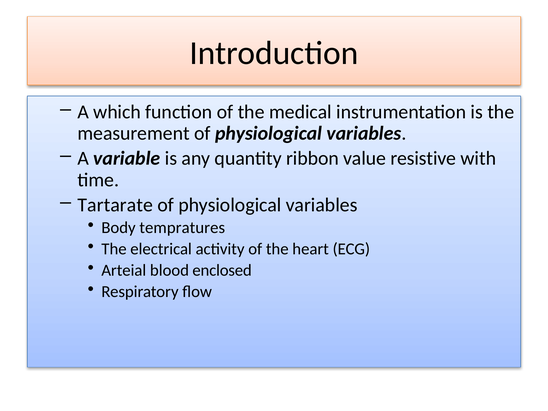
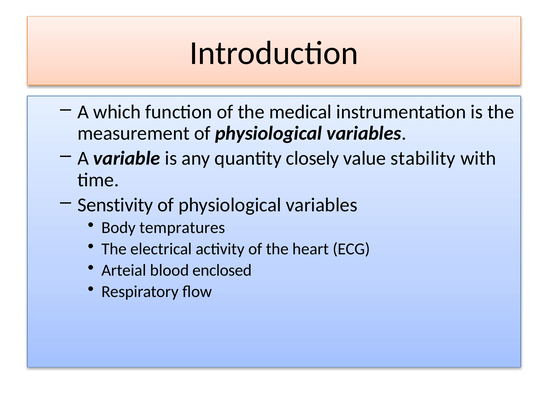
ribbon: ribbon -> closely (313, 158)
resistive: resistive -> stability (423, 158)
Tartarate: Tartarate -> Senstivity (115, 205)
